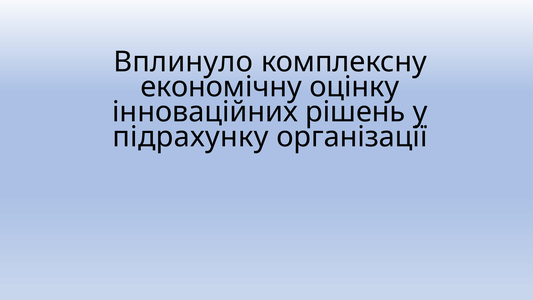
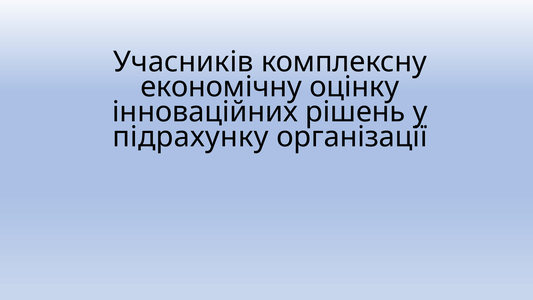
Вплинуло: Вплинуло -> Учасників (183, 62)
